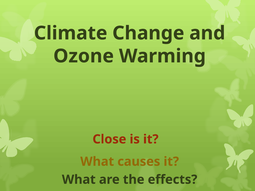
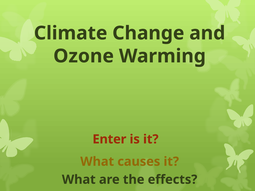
Close: Close -> Enter (109, 139)
